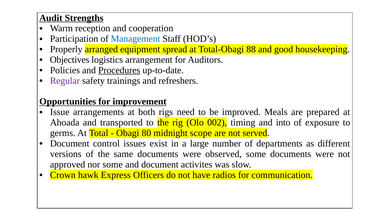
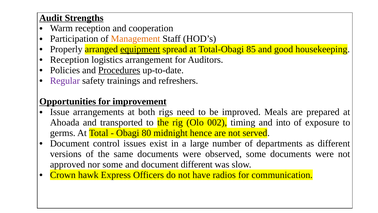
Management colour: blue -> orange (135, 39)
equipment underline: none -> present (140, 49)
88: 88 -> 85 (251, 49)
Objectives: Objectives -> Reception (70, 60)
scope: scope -> hence (201, 133)
document activites: activites -> different (197, 164)
